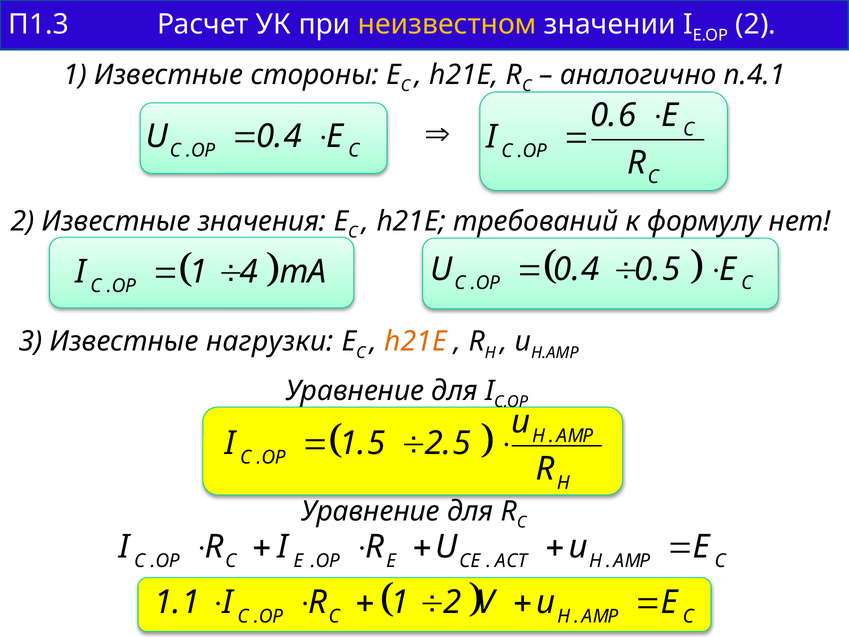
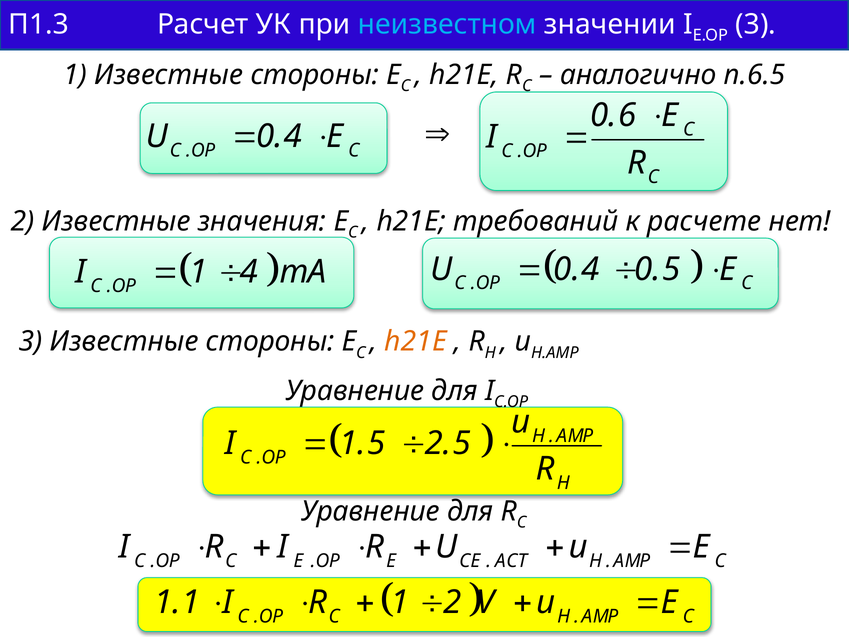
неизвестном colour: yellow -> light blue (447, 24)
2: 2 -> 3 (756, 24)
п.4.1: п.4.1 -> п.6.5 (755, 75)
формулу: формулу -> расчете (704, 221)
3 Известные нагрузки: нагрузки -> стороны (270, 341)
